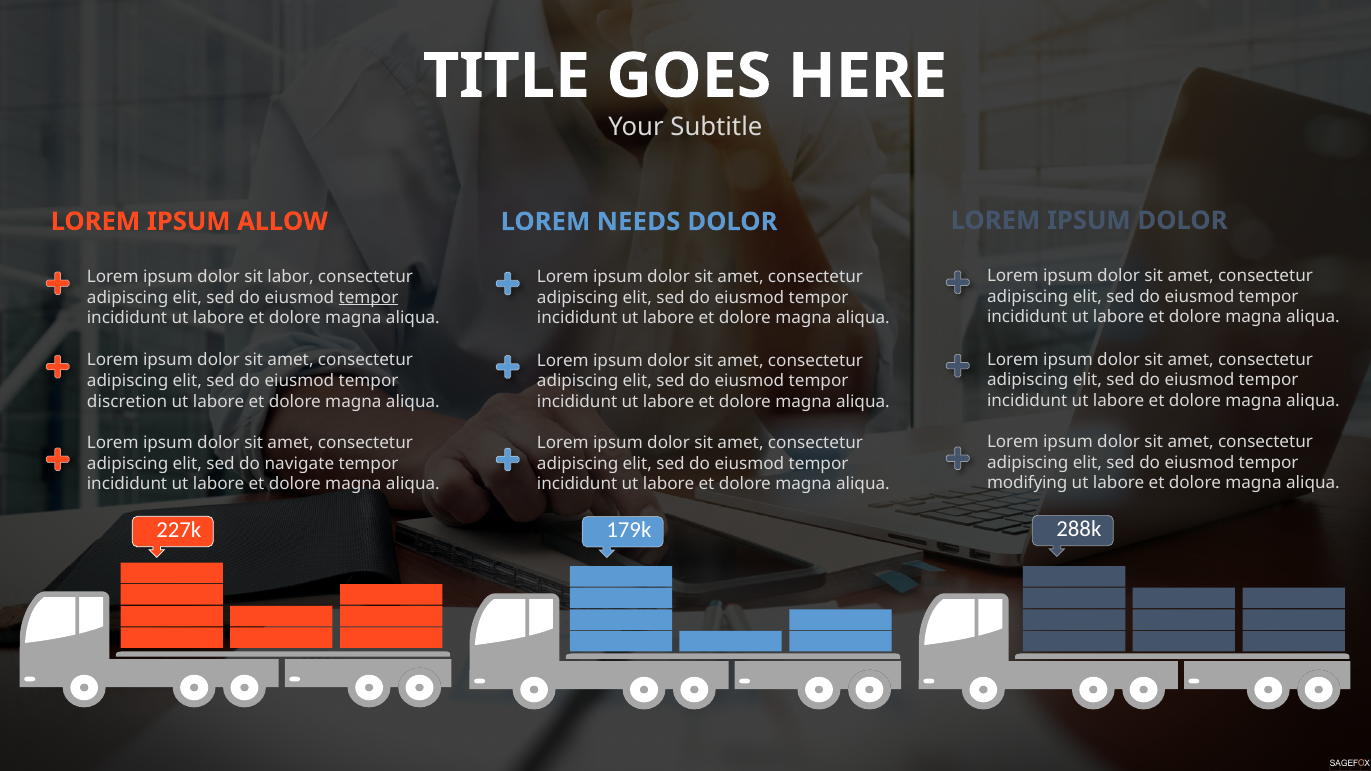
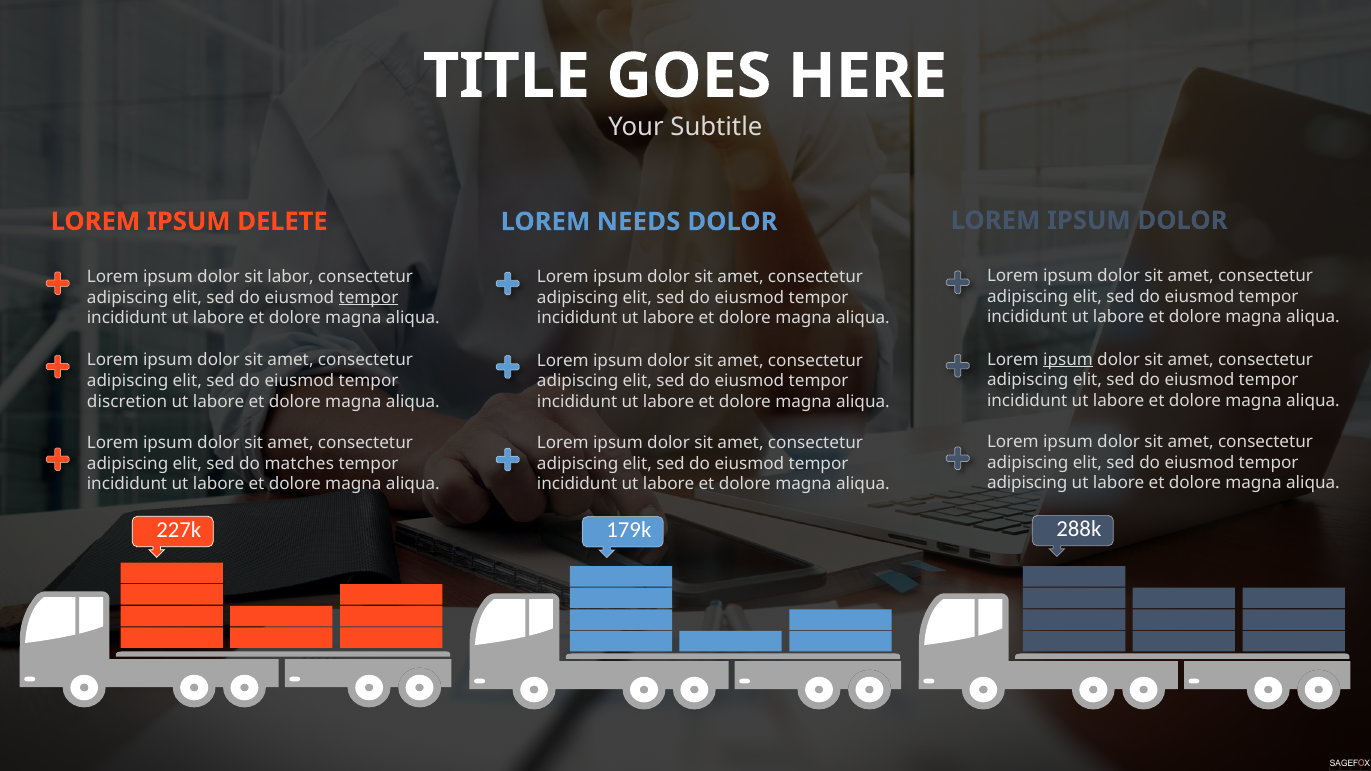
ALLOW: ALLOW -> DELETE (282, 221)
ipsum underline: none -> present (1068, 359)
navigate: navigate -> matches (299, 464)
modifying: modifying -> adipiscing (1027, 483)
